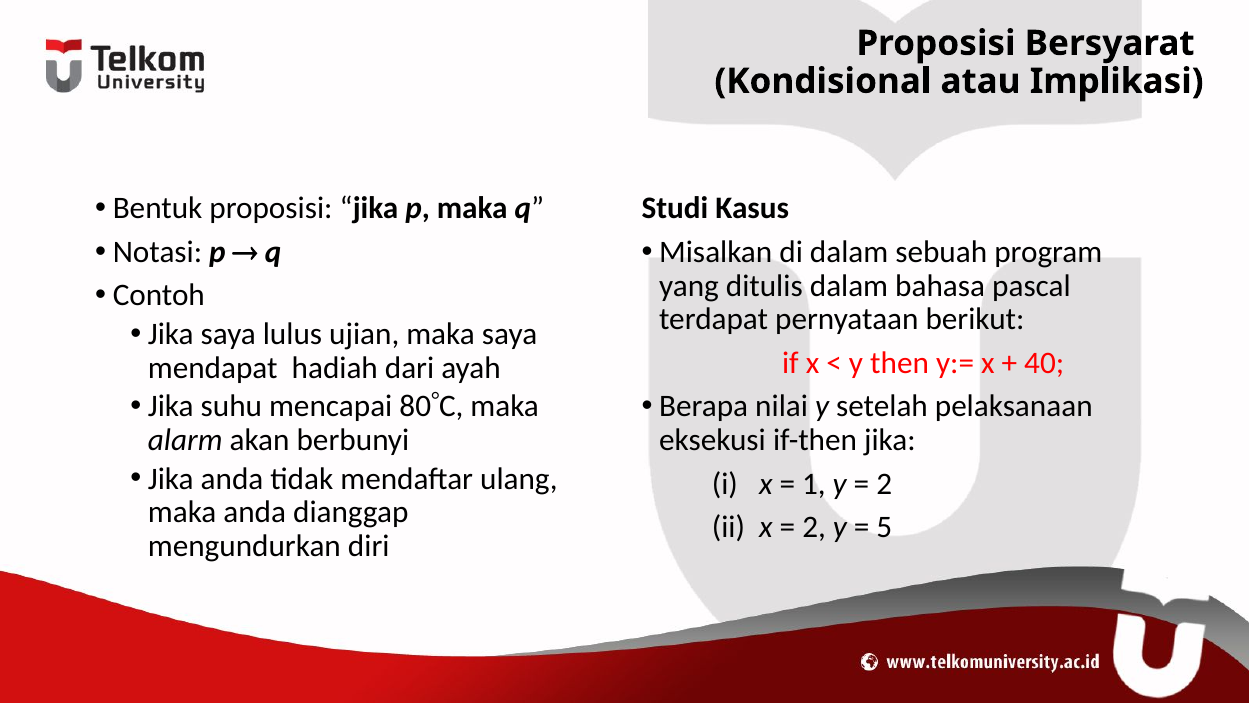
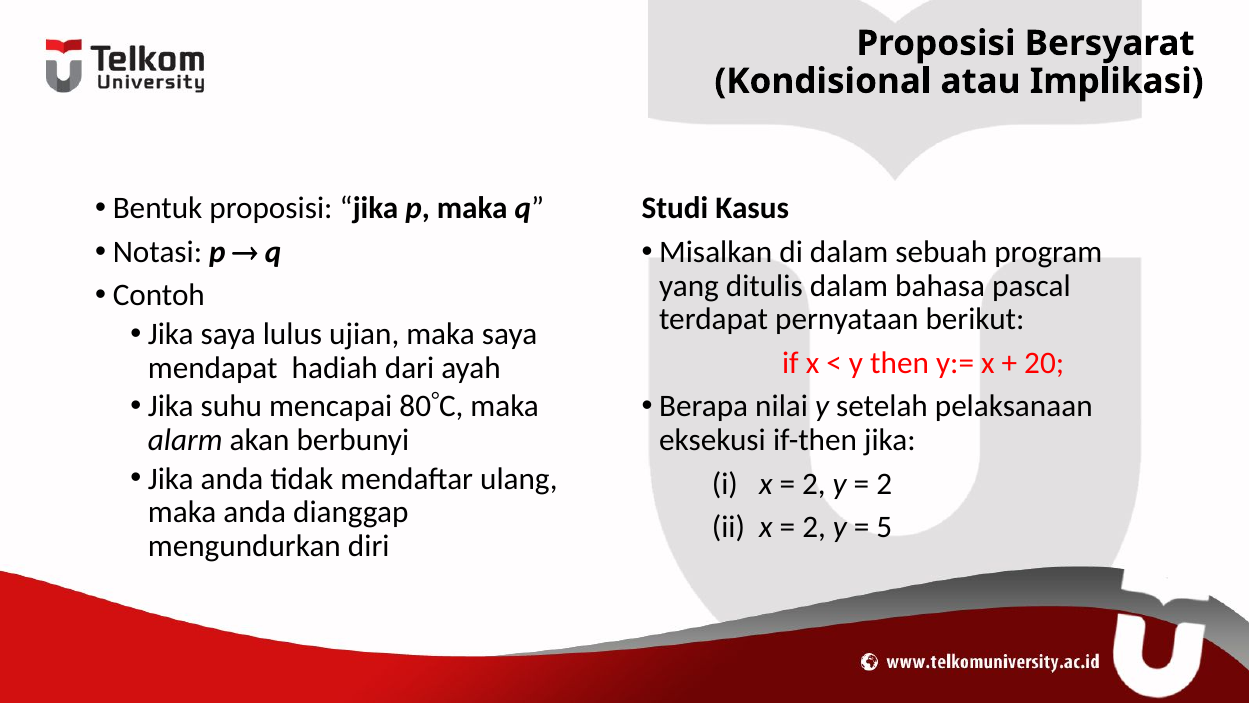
40: 40 -> 20 (1044, 363)
1: 1 -> 2 (814, 483)
